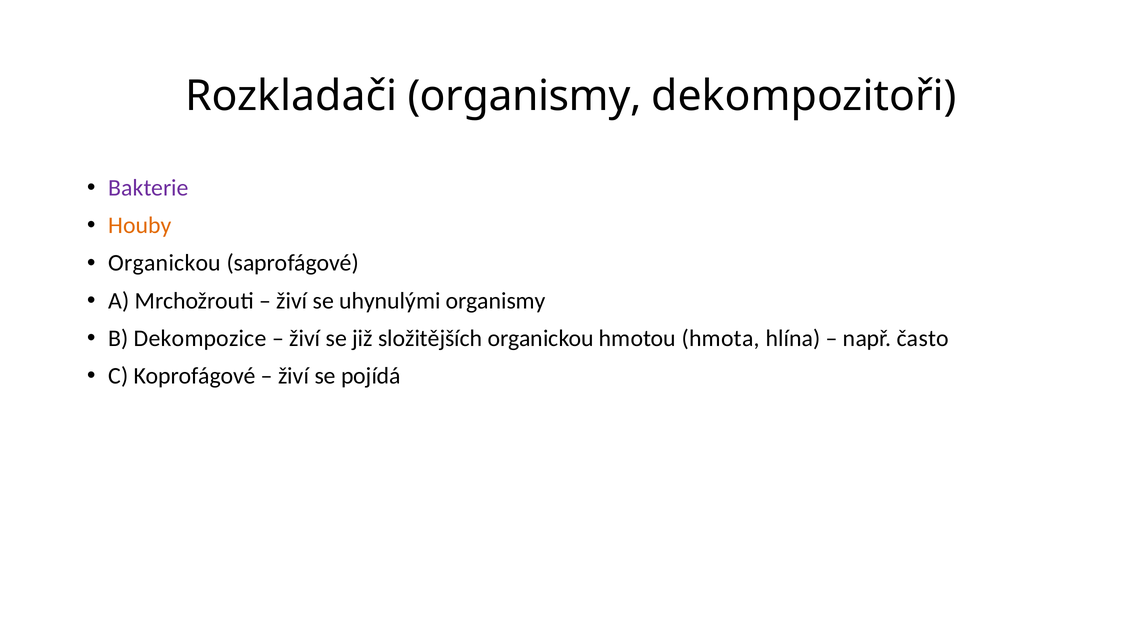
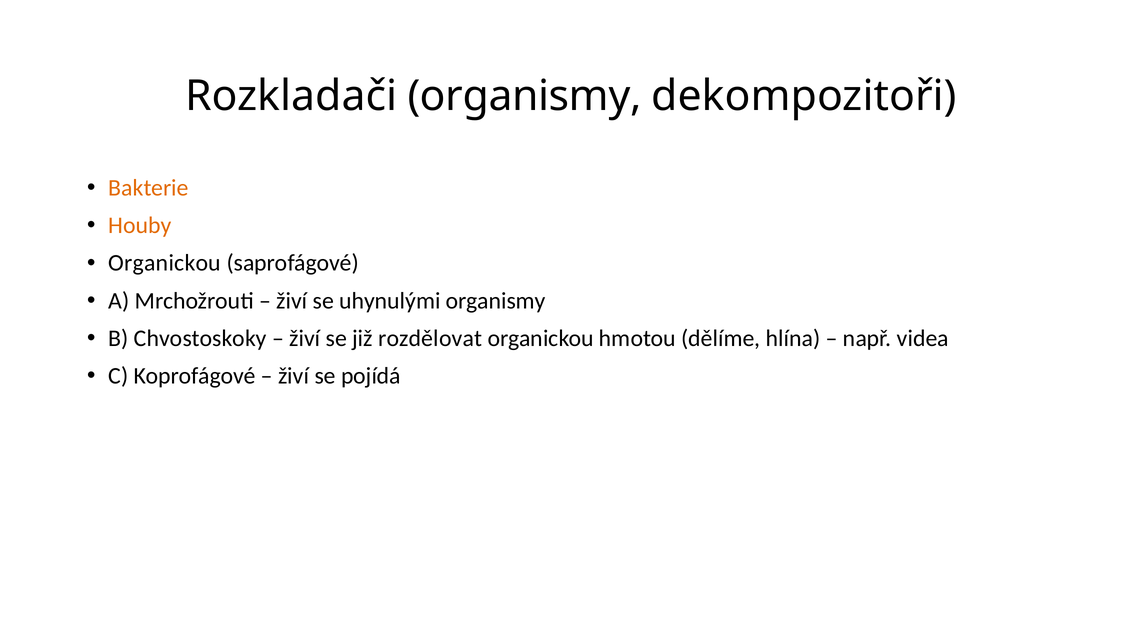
Bakterie colour: purple -> orange (149, 188)
Dekompozice: Dekompozice -> Chvostoskoky (200, 339)
složitějších: složitějších -> rozdělovat (430, 339)
hmota: hmota -> dělíme (721, 339)
často: často -> videa (923, 339)
